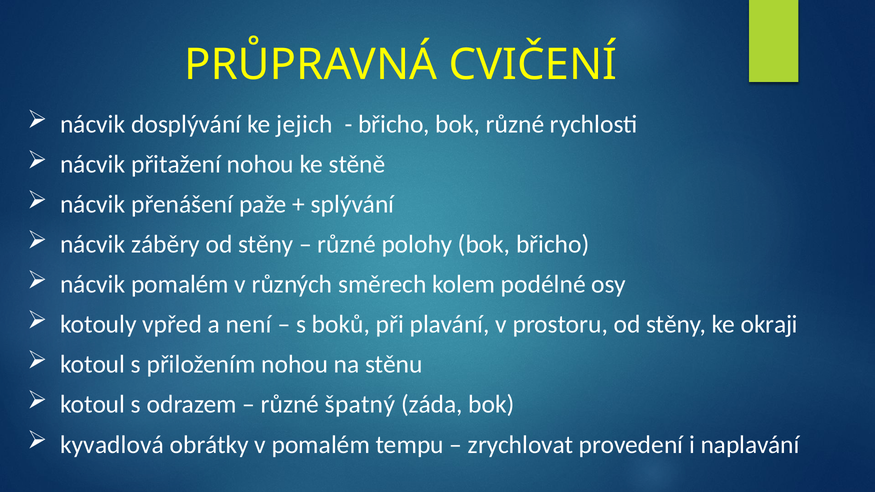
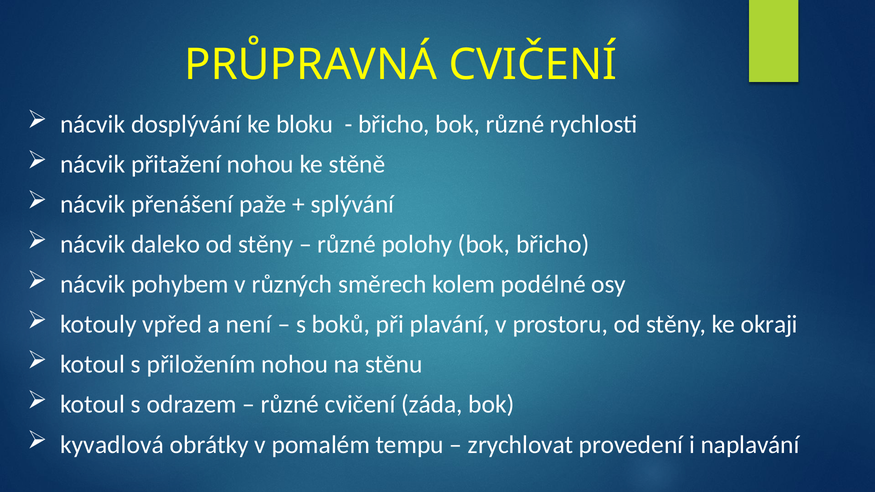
jejich: jejich -> bloku (305, 124)
záběry: záběry -> daleko (166, 244)
nácvik pomalém: pomalém -> pohybem (180, 285)
různé špatný: špatný -> cvičení (360, 405)
